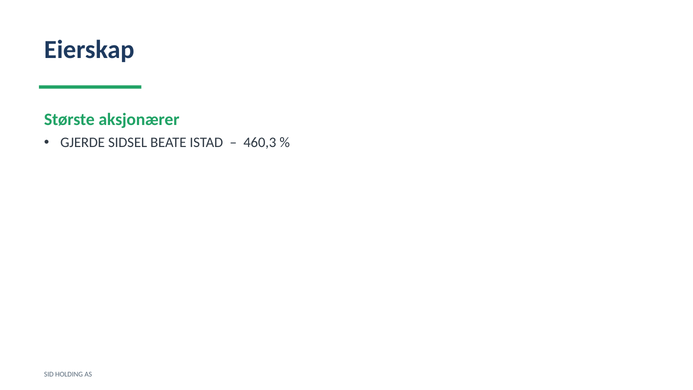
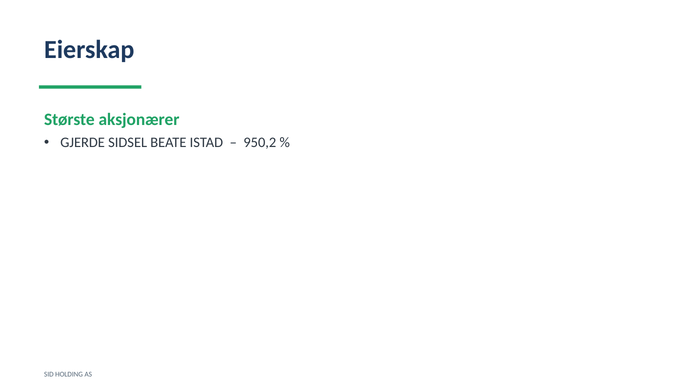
460,3: 460,3 -> 950,2 (260, 143)
